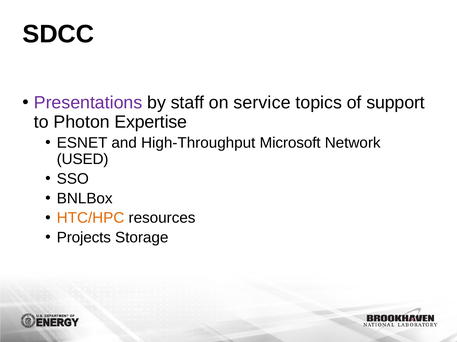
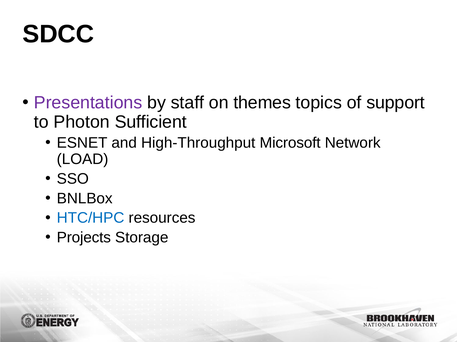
service: service -> themes (262, 103)
Expertise: Expertise -> Sufficient (151, 122)
USED: USED -> LOAD (83, 160)
HTC/HPC colour: orange -> blue (91, 218)
